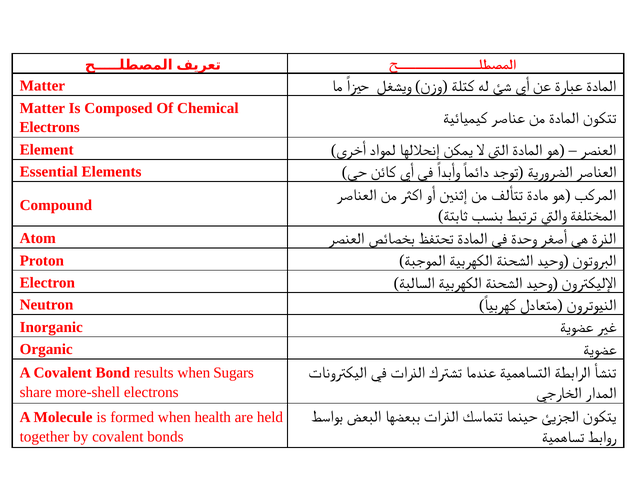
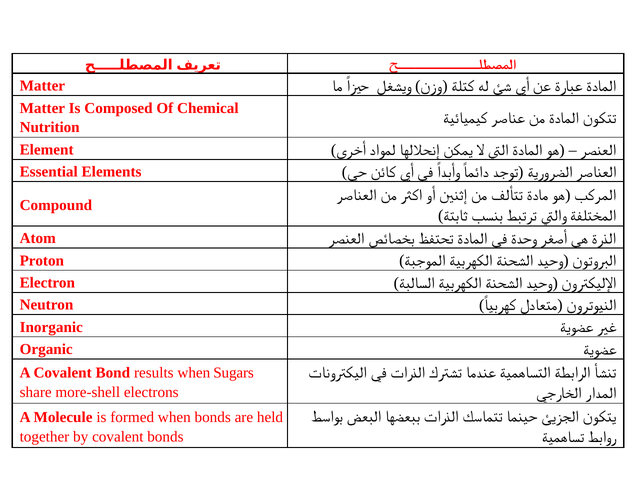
Electrons: Electrons -> Nutrition (50, 127)
when health: health -> bonds (213, 417)
